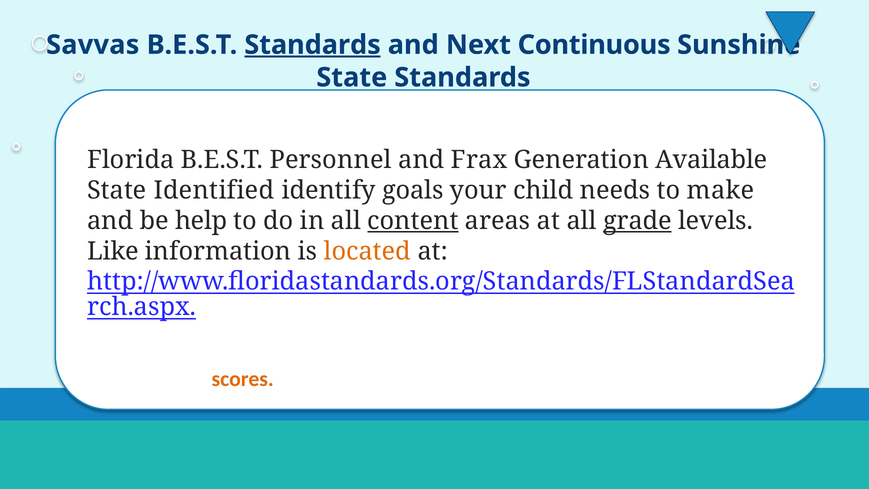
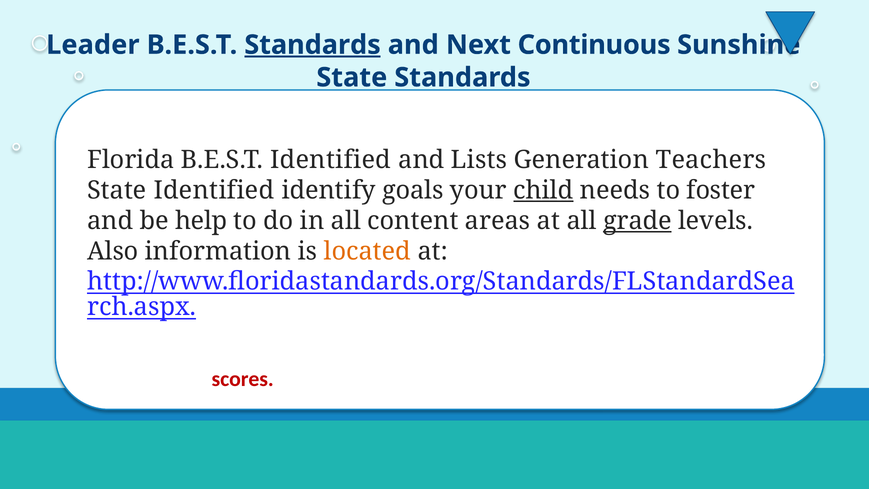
Savvas: Savvas -> Leader (93, 45)
B.E.S.T Personnel: Personnel -> Identified (331, 160)
Frax: Frax -> Lists (479, 160)
Available: Available -> Teachers (711, 160)
child underline: none -> present (543, 190)
make: make -> foster (721, 190)
content underline: present -> none (413, 221)
Like: Like -> Also (113, 251)
scores colour: orange -> red (243, 379)
